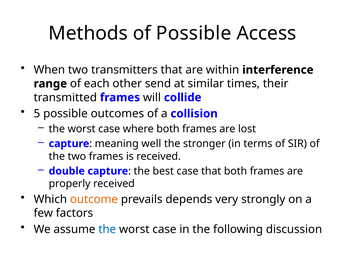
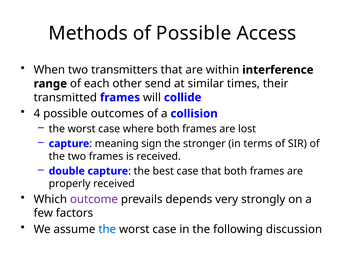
5: 5 -> 4 (37, 114)
well: well -> sign (151, 144)
outcome colour: orange -> purple (94, 199)
